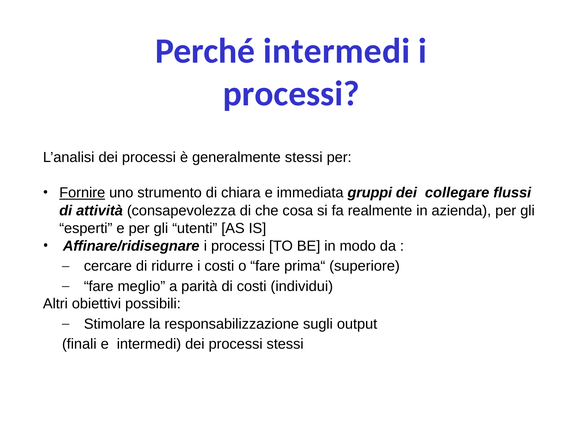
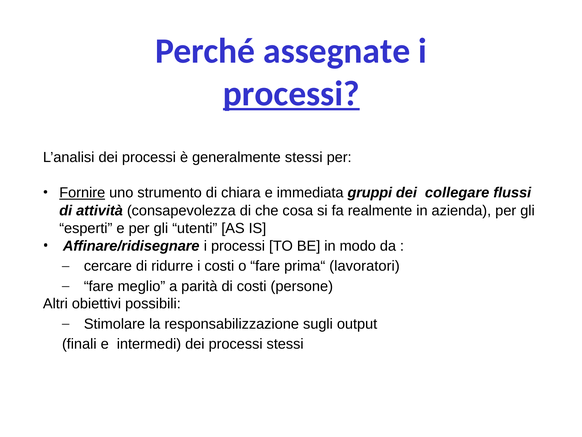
Perché intermedi: intermedi -> assegnate (337, 51)
processi underline: none -> present (291, 94)
superiore: superiore -> lavoratori (365, 266)
individui: individui -> persone (302, 286)
